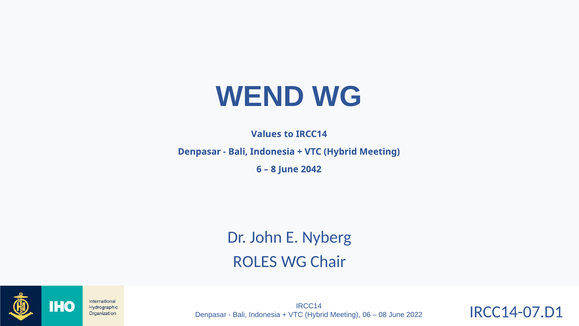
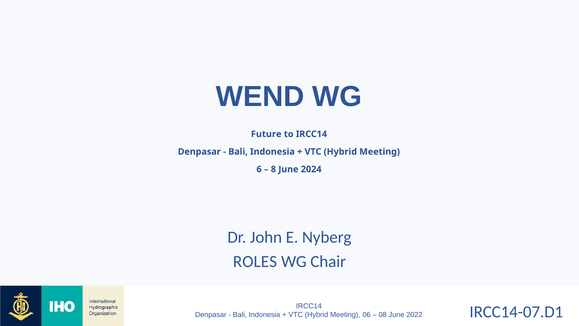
Values: Values -> Future (266, 134)
2042: 2042 -> 2024 (311, 169)
